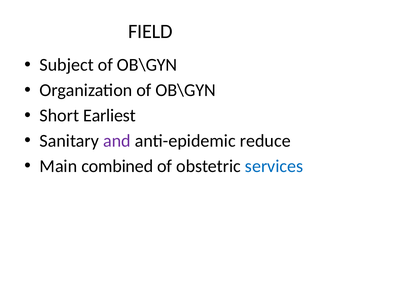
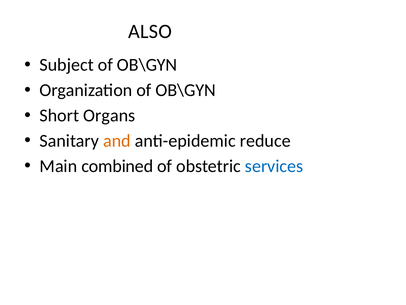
FIELD: FIELD -> ALSO (150, 31)
Earliest: Earliest -> Organs (109, 115)
and colour: purple -> orange (117, 141)
